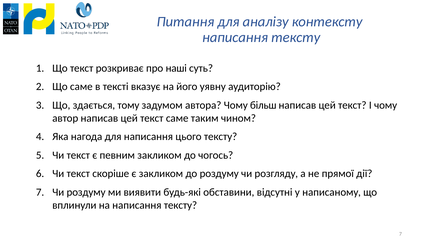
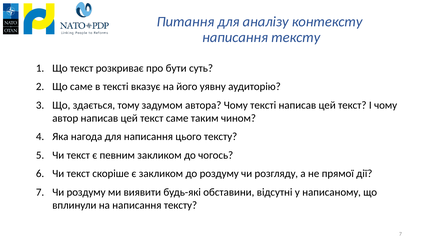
наші: наші -> бути (176, 68)
Чому більш: більш -> тексті (263, 105)
